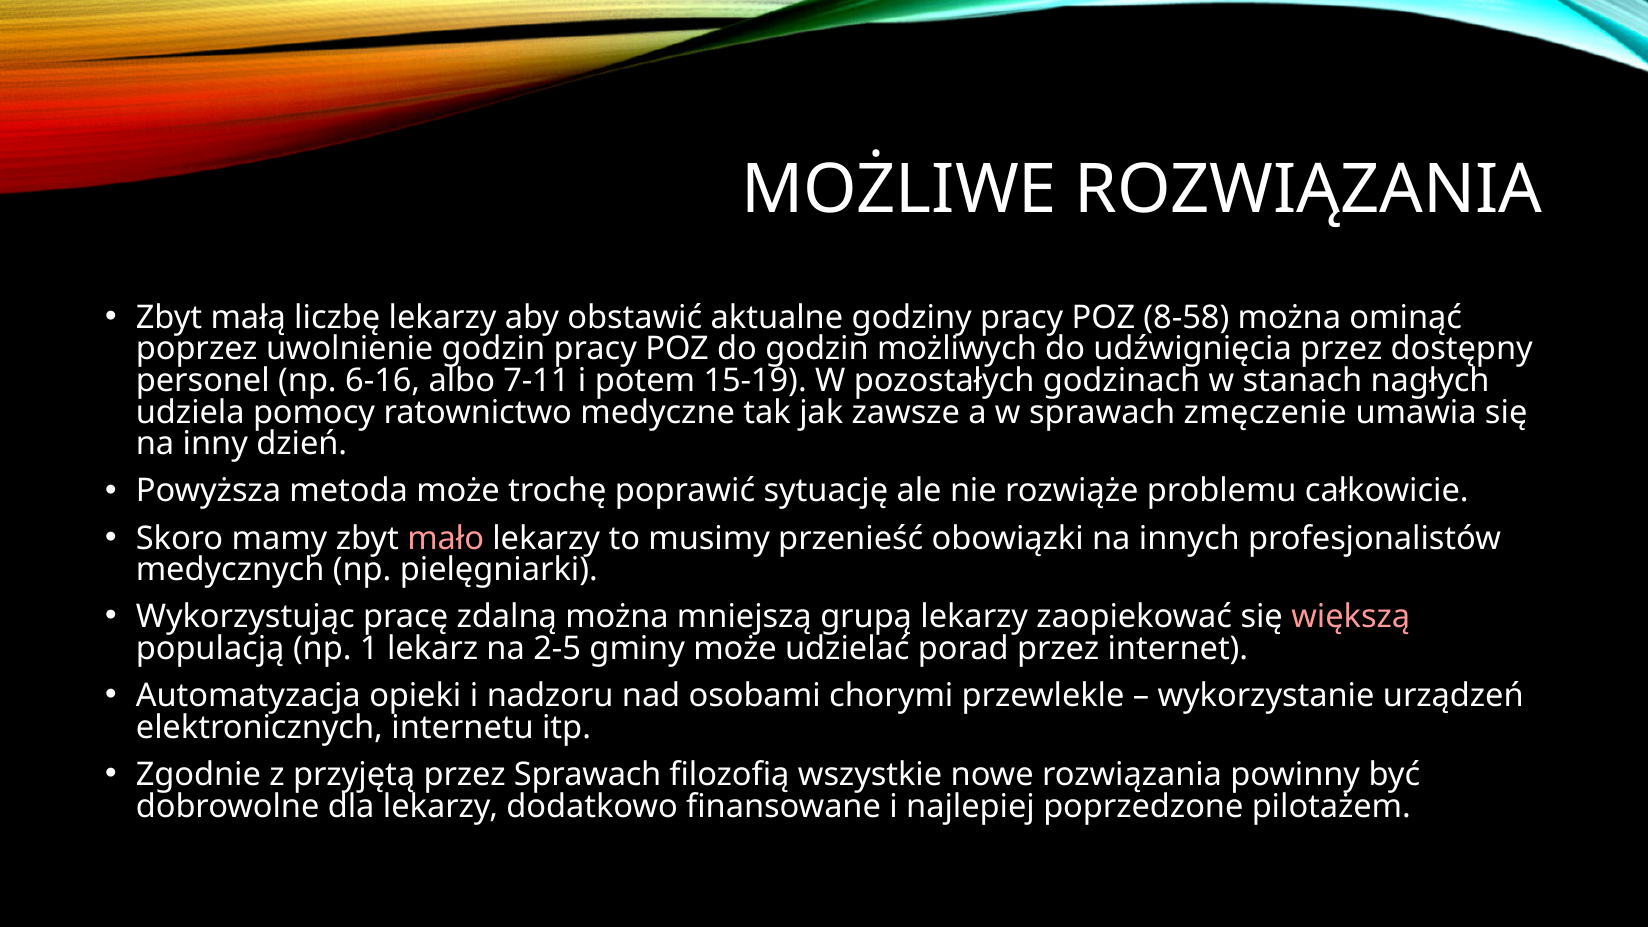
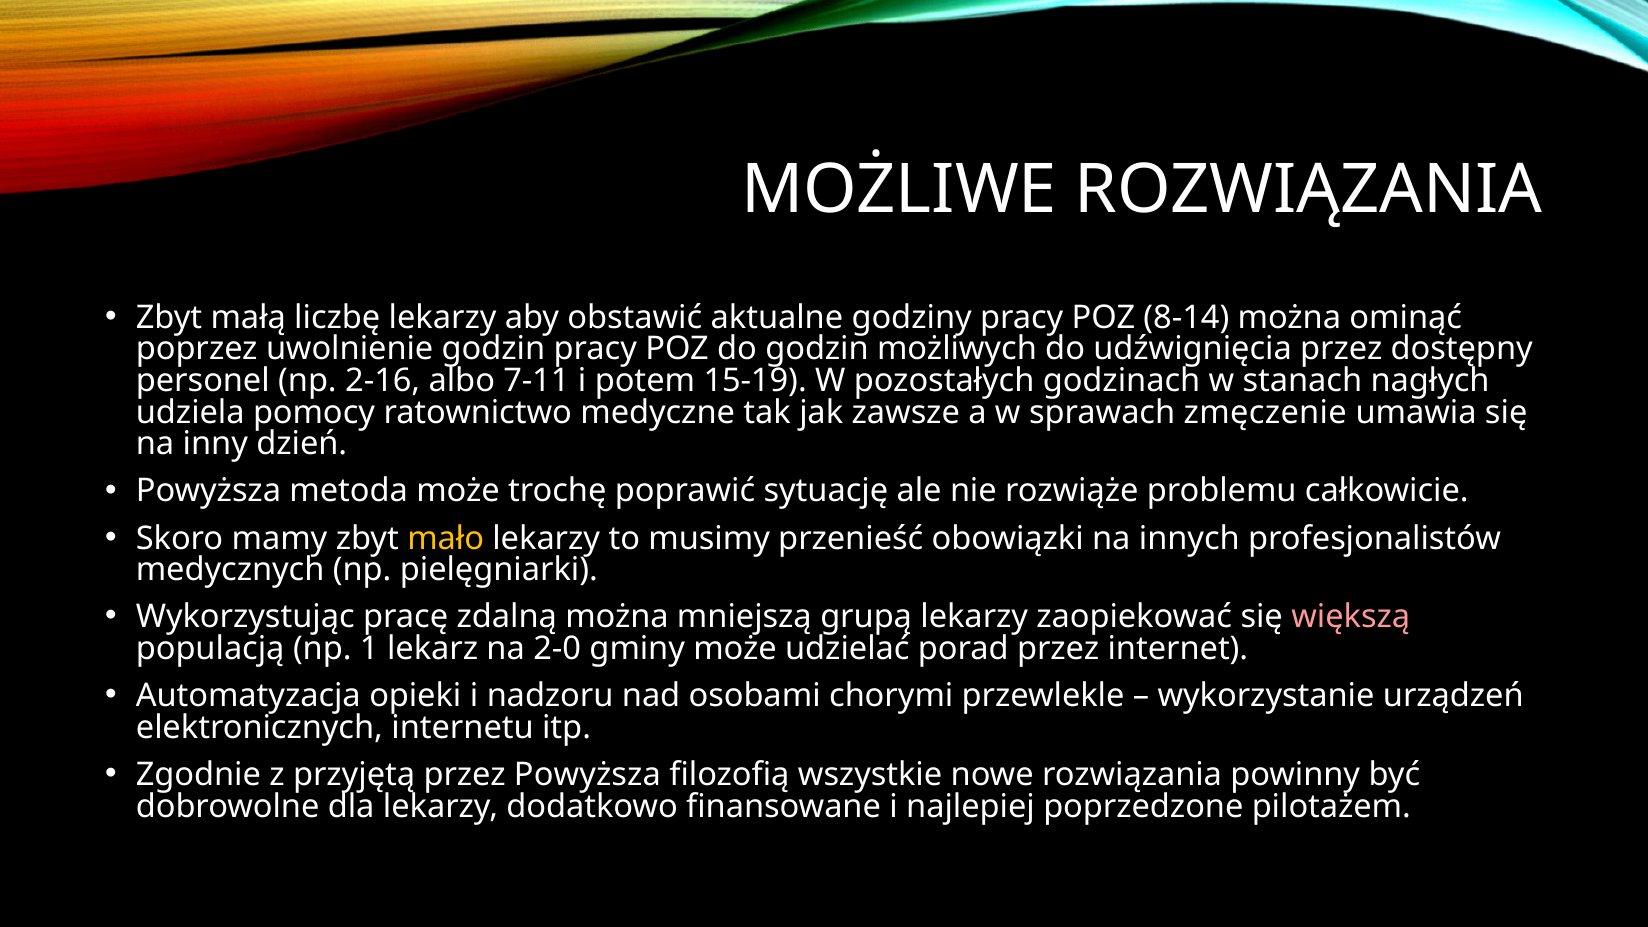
8-58: 8-58 -> 8-14 (1186, 317)
6-16: 6-16 -> 2-16 (383, 381)
mało colour: pink -> yellow (446, 538)
2-5: 2-5 -> 2-0 (557, 649)
przez Sprawach: Sprawach -> Powyższa (587, 775)
